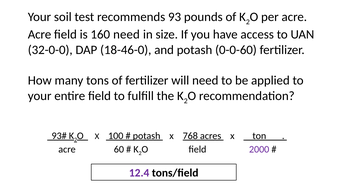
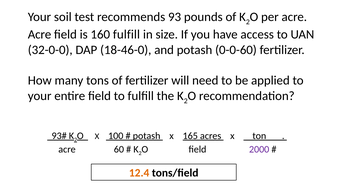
160 need: need -> fulfill (126, 35)
768: 768 -> 165 (190, 136)
12.4 colour: purple -> orange (139, 173)
